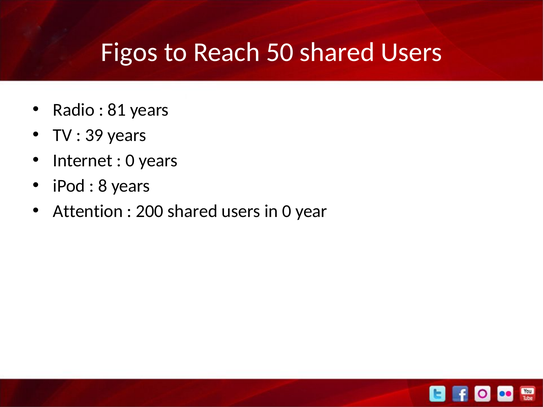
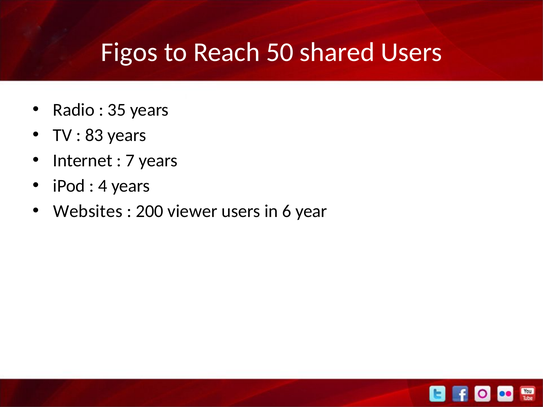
81: 81 -> 35 (117, 110)
39: 39 -> 83 (94, 135)
0: 0 -> 7 (130, 161)
8: 8 -> 4 (103, 186)
Attention: Attention -> Websites (88, 211)
200 shared: shared -> viewer (192, 211)
in 0: 0 -> 6 (287, 211)
